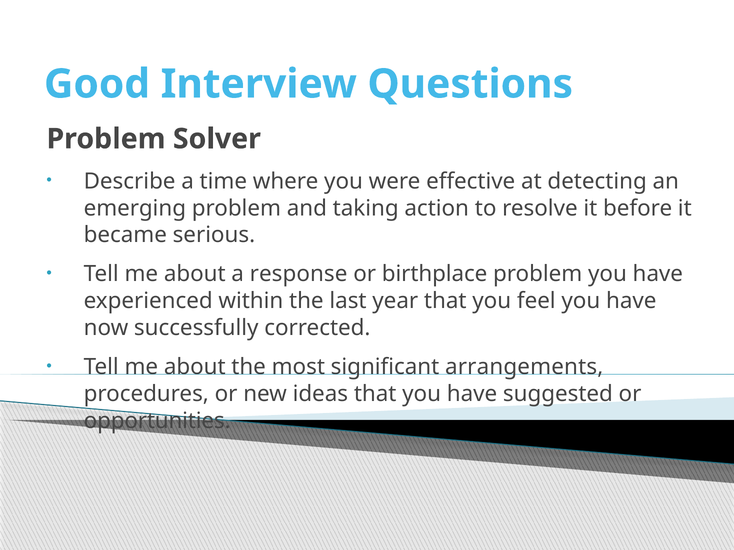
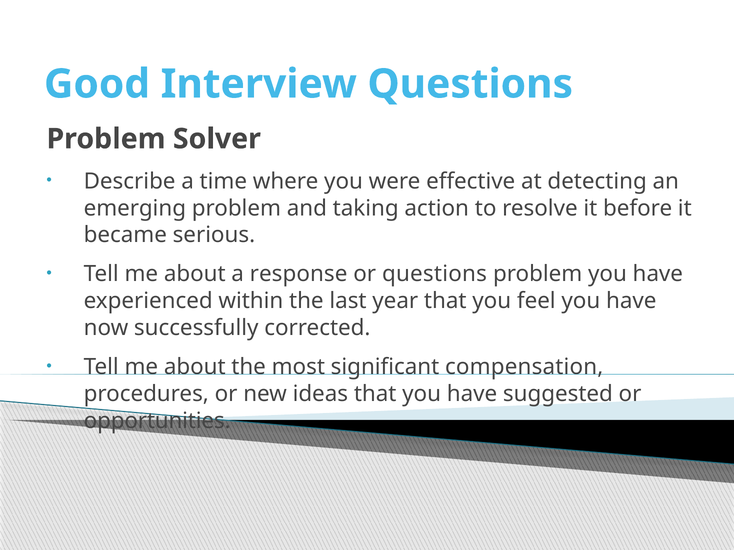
or birthplace: birthplace -> questions (434, 274)
arrangements: arrangements -> compensation (524, 367)
